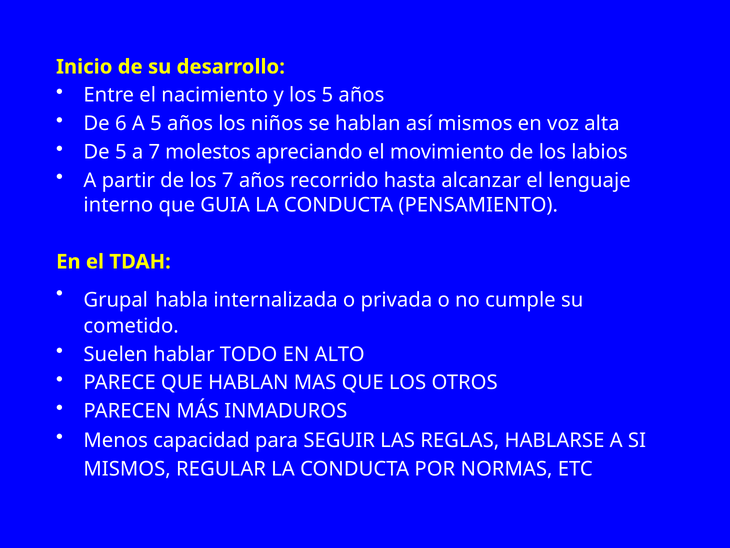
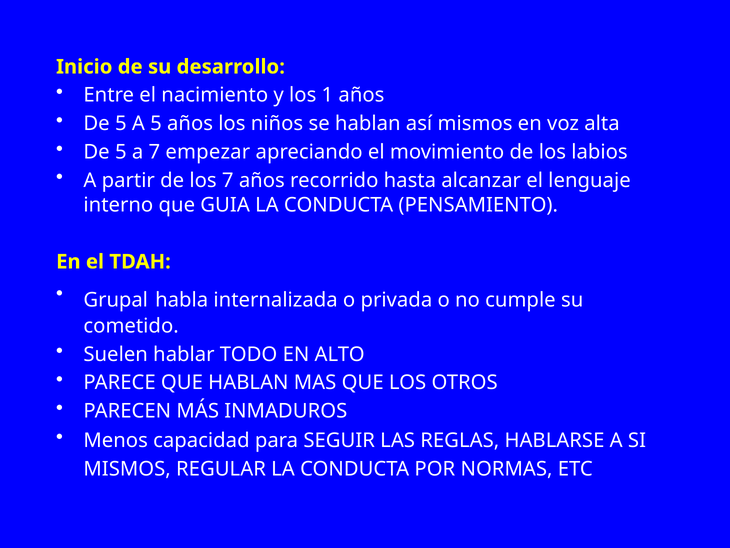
los 5: 5 -> 1 (327, 95)
6: 6 -> 5 (121, 124)
molestos: molestos -> empezar (208, 152)
